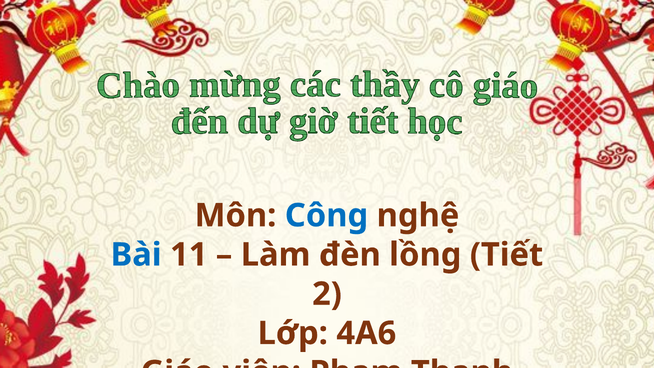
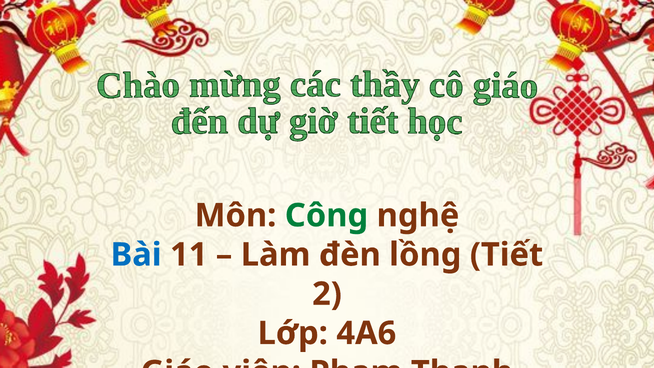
Công colour: blue -> green (326, 215)
